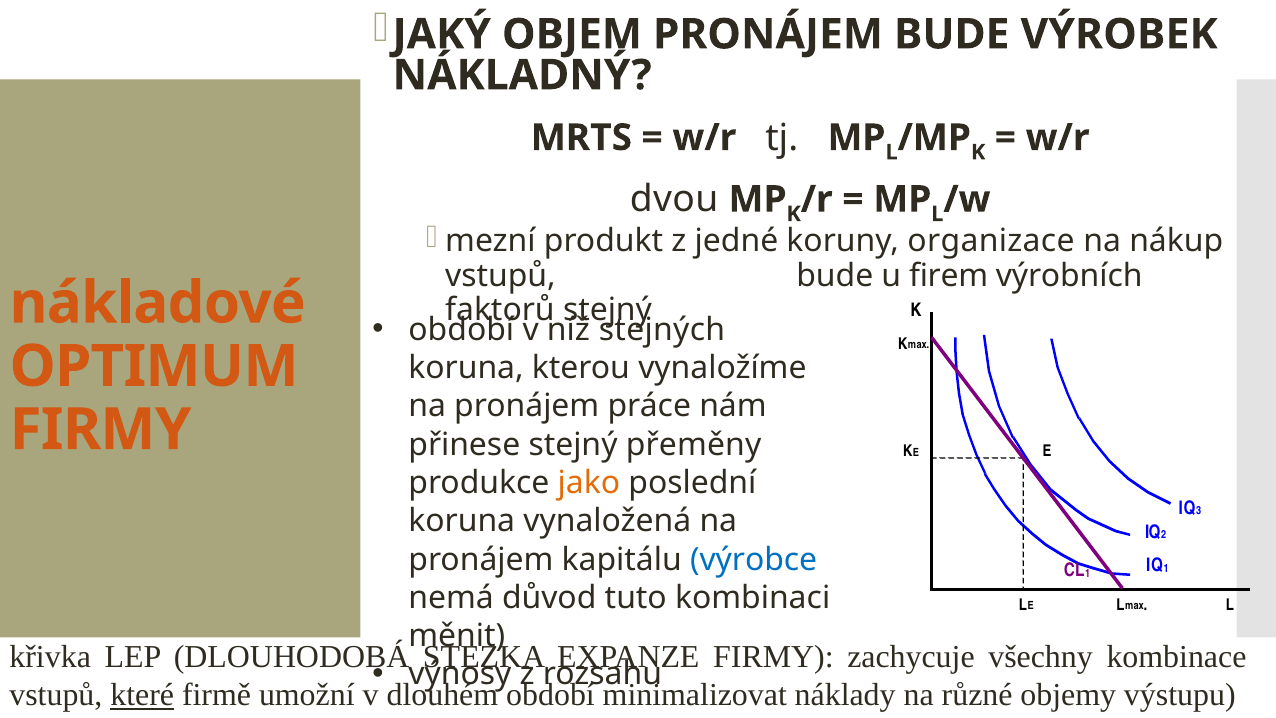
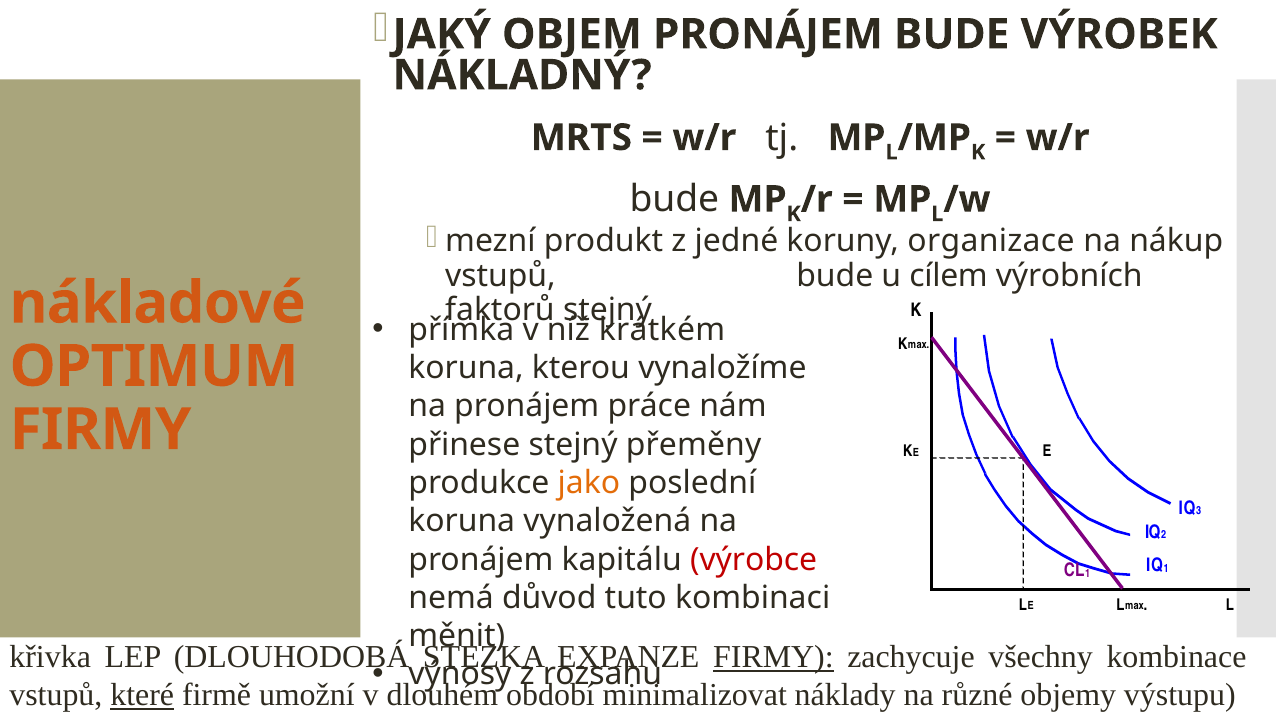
dvou: dvou -> bude (674, 199)
firem: firem -> cílem (949, 276)
období: období -> přímka (461, 330)
stejných: stejných -> krátkém (662, 330)
výrobce colour: blue -> red (754, 559)
FIRMY underline: none -> present (773, 657)
